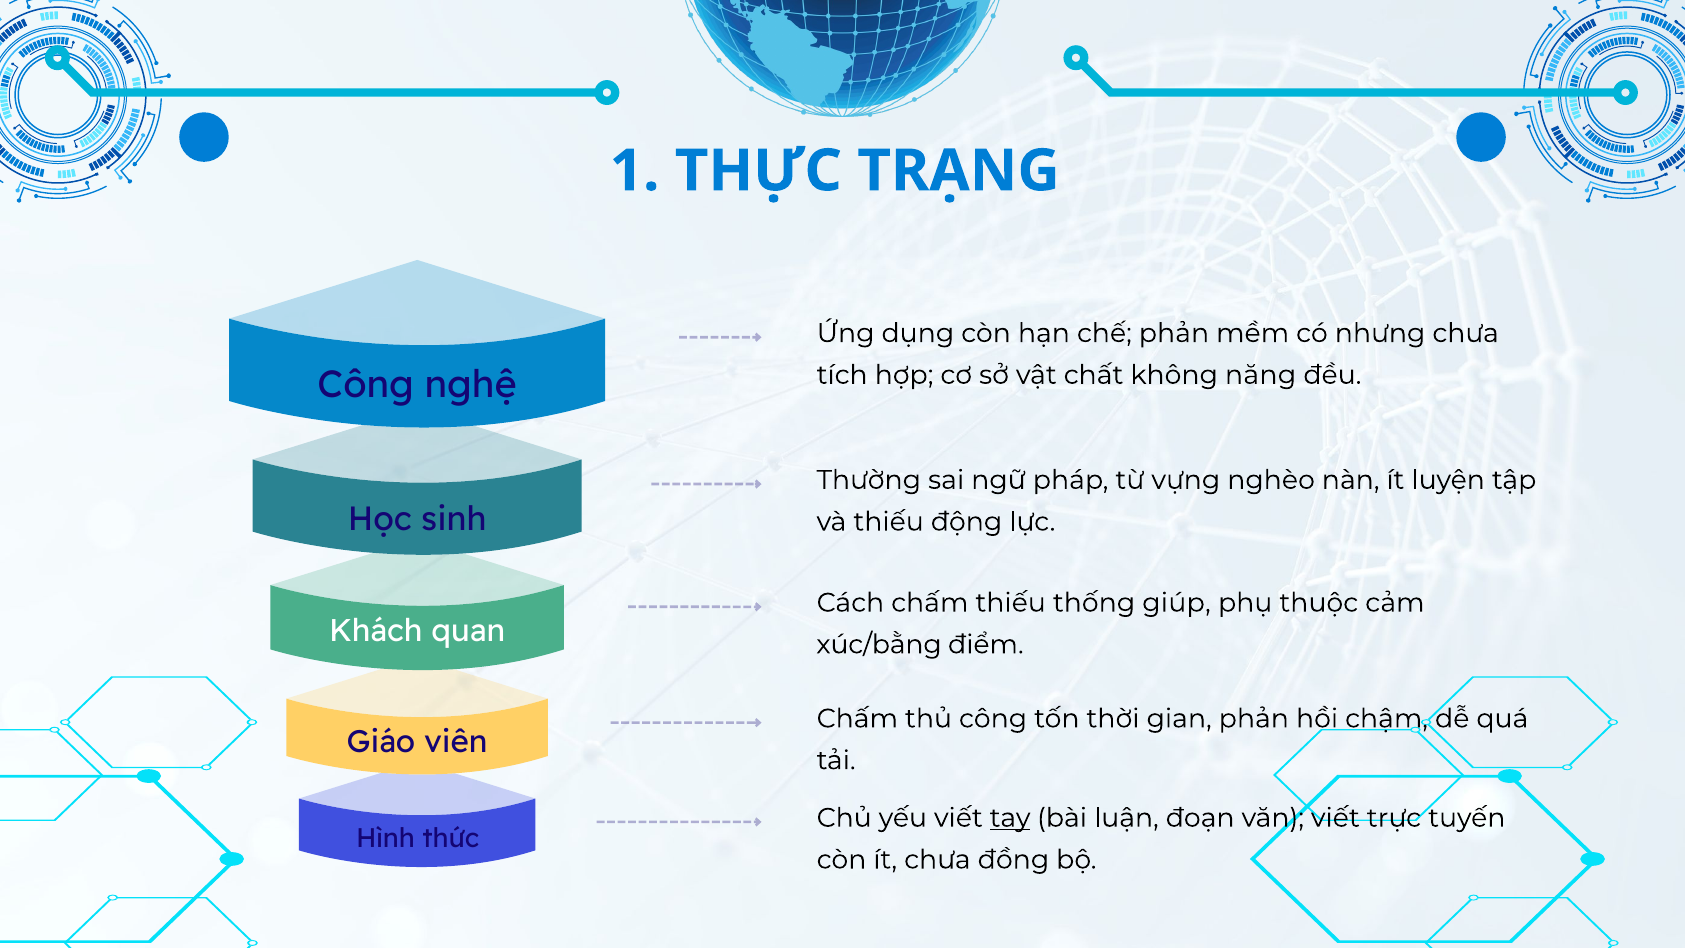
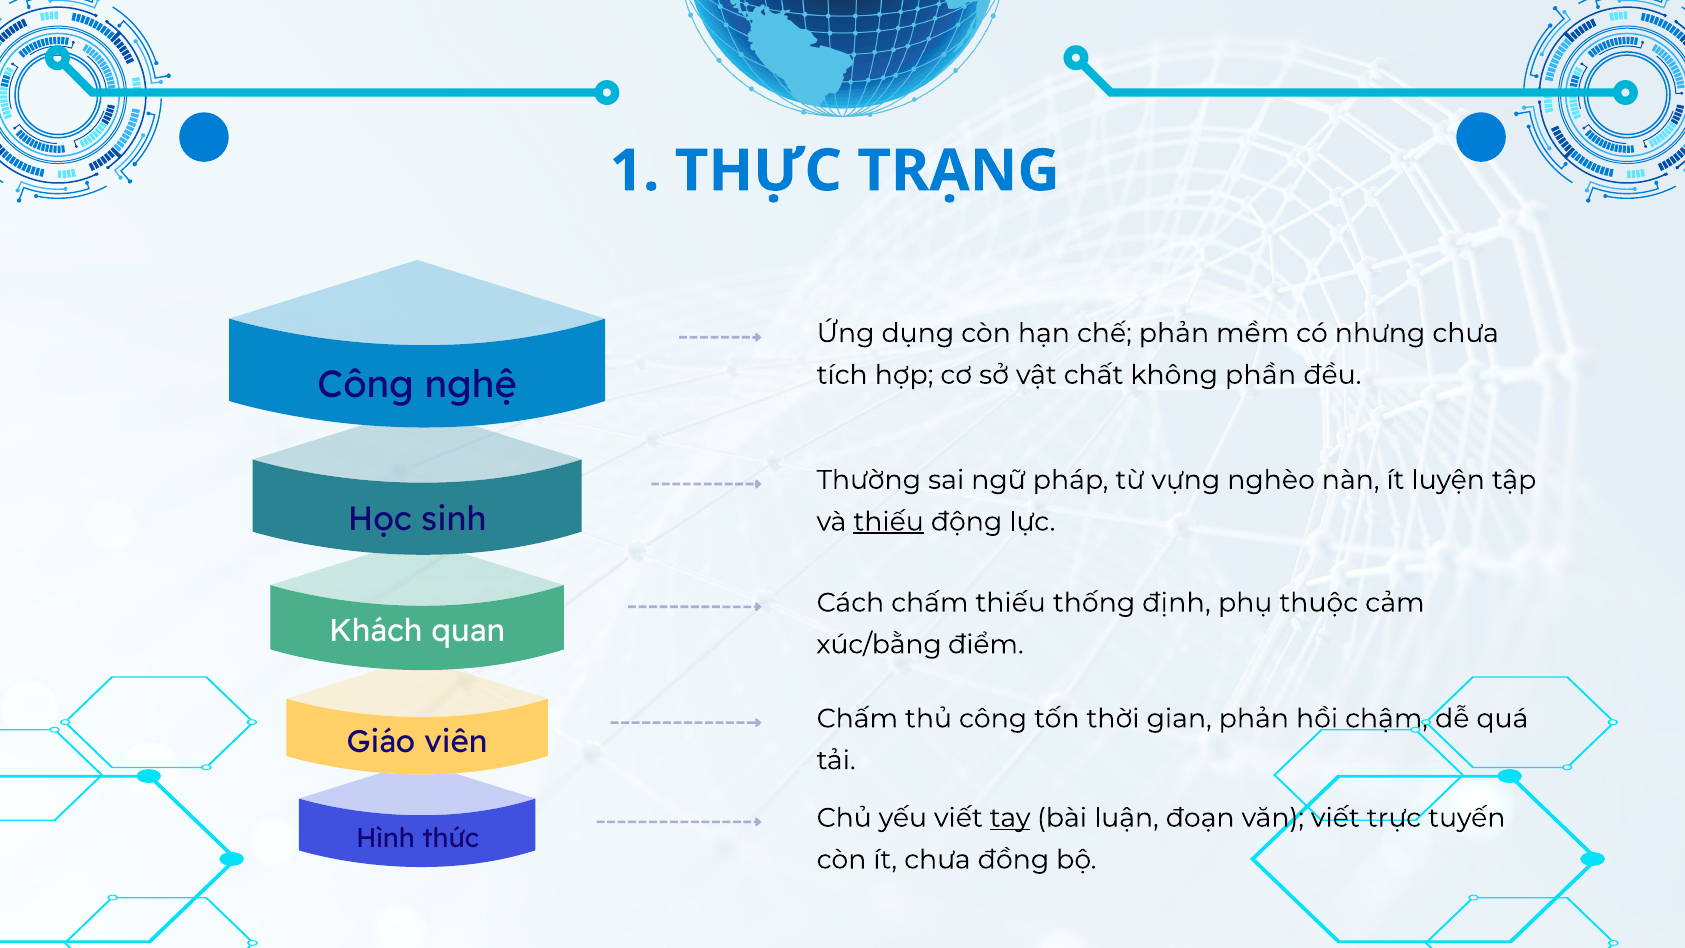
năng: năng -> phần (1261, 375)
thiếu underline: none -> present (889, 522)
giúp: giúp -> định (1176, 603)
